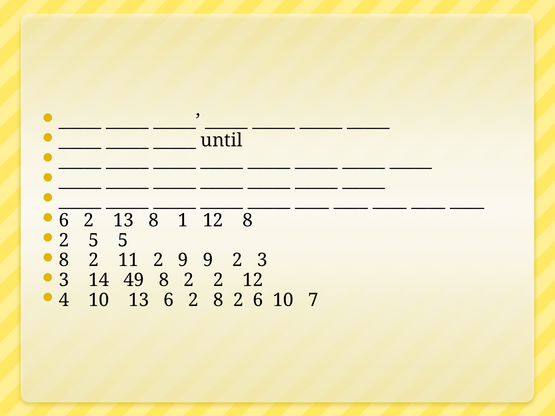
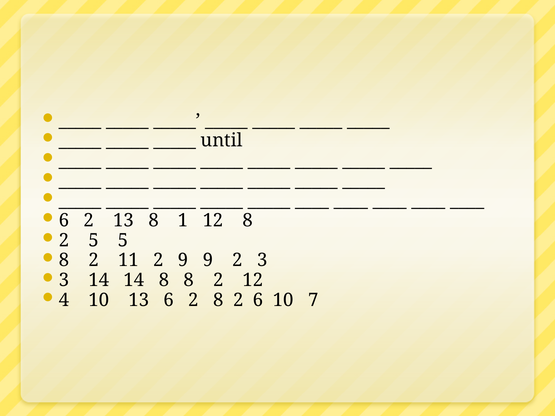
14 49: 49 -> 14 (134, 280)
2: 2 -> 8 (189, 280)
